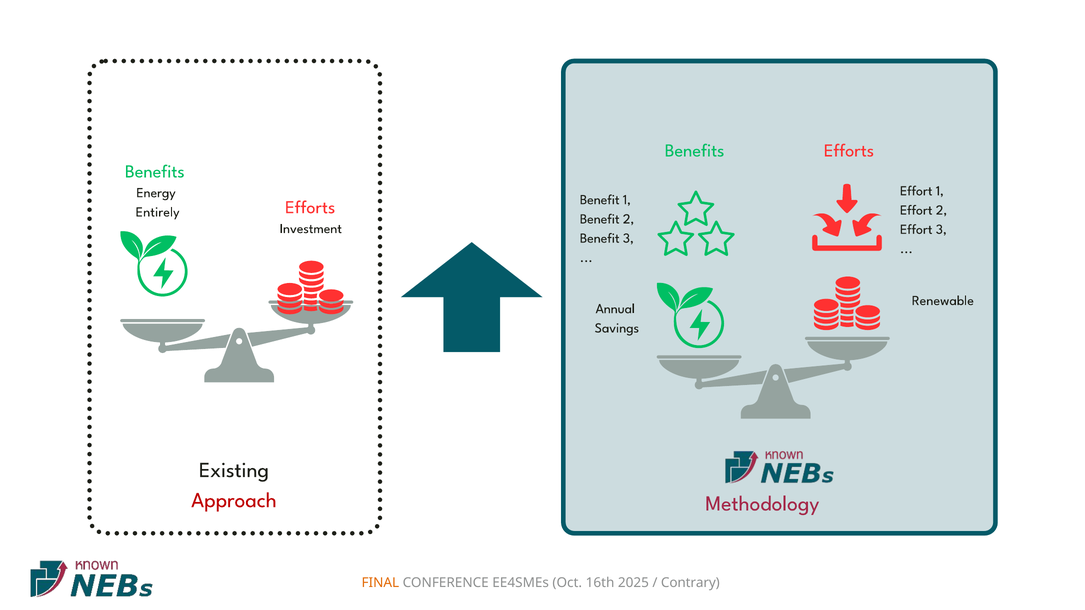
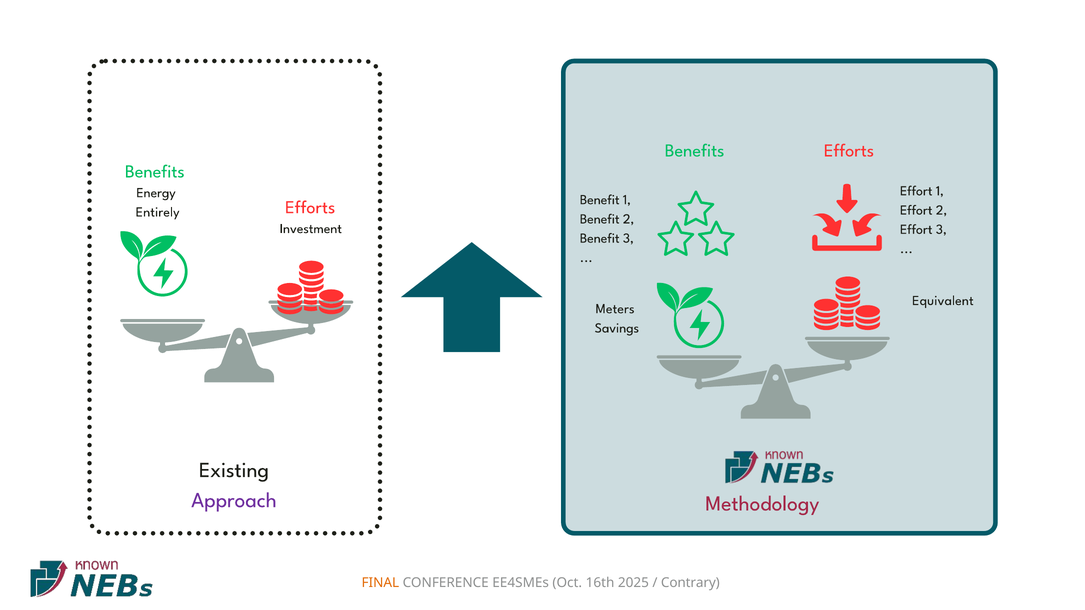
Renewable: Renewable -> Equivalent (943, 301)
Annual: Annual -> Meters (615, 309)
Approach colour: red -> purple (234, 500)
